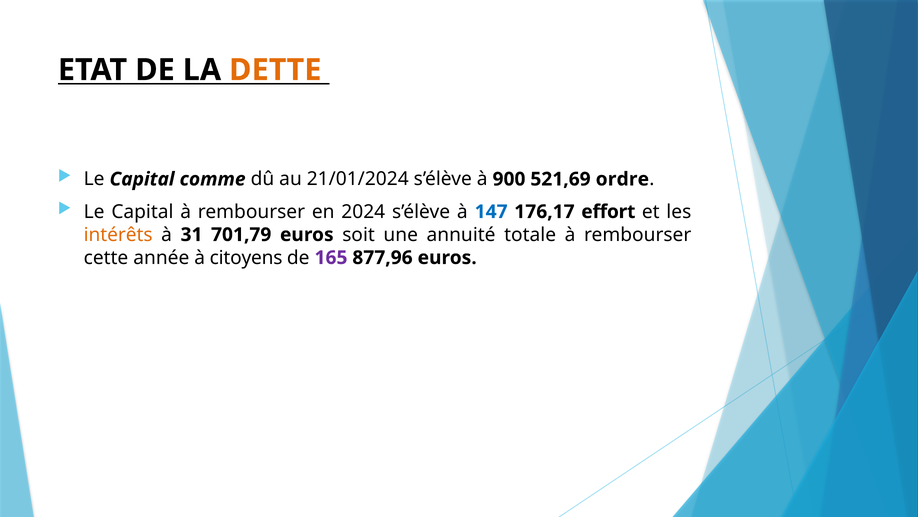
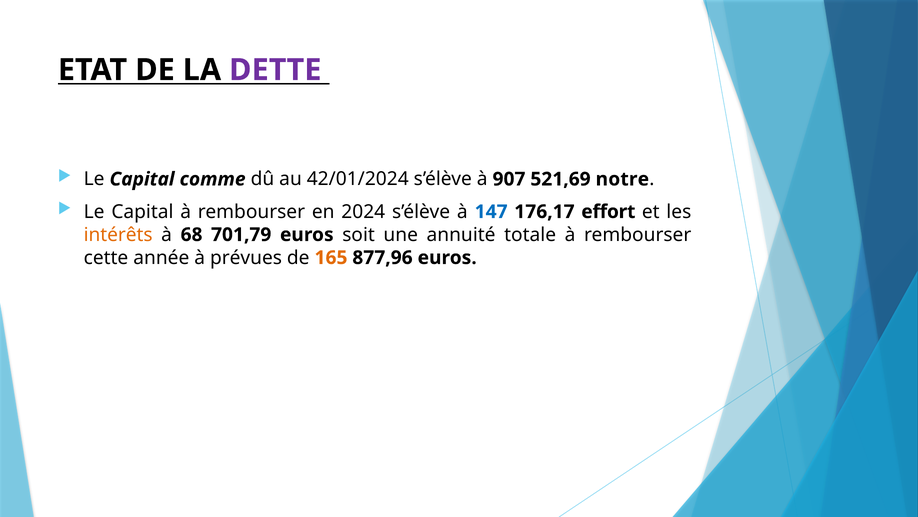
DETTE colour: orange -> purple (275, 70)
21/01/2024: 21/01/2024 -> 42/01/2024 (358, 179)
900: 900 -> 907 (509, 179)
ordre: ordre -> notre (622, 179)
31: 31 -> 68 (192, 234)
citoyens: citoyens -> prévues (246, 257)
165 colour: purple -> orange (331, 257)
